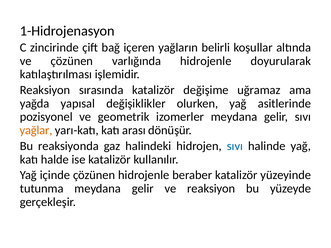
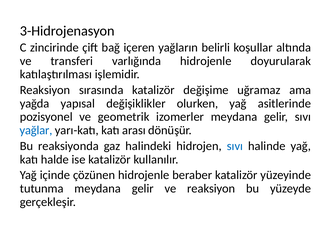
1-Hidrojenasyon: 1-Hidrojenasyon -> 3-Hidrojenasyon (67, 31)
ve çözünen: çözünen -> transferi (72, 61)
yağlar colour: orange -> blue (36, 130)
